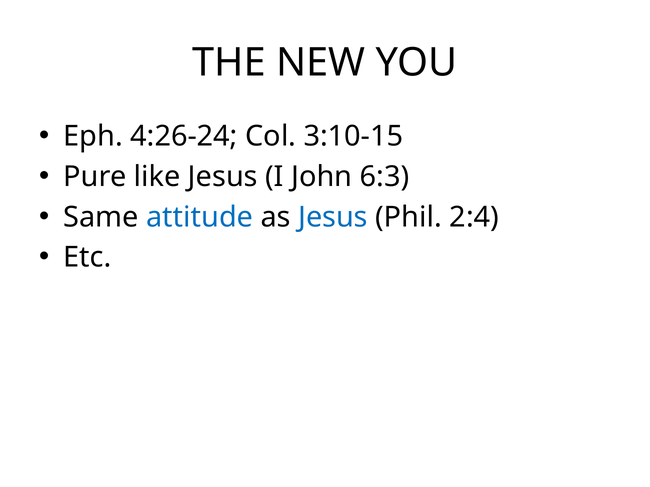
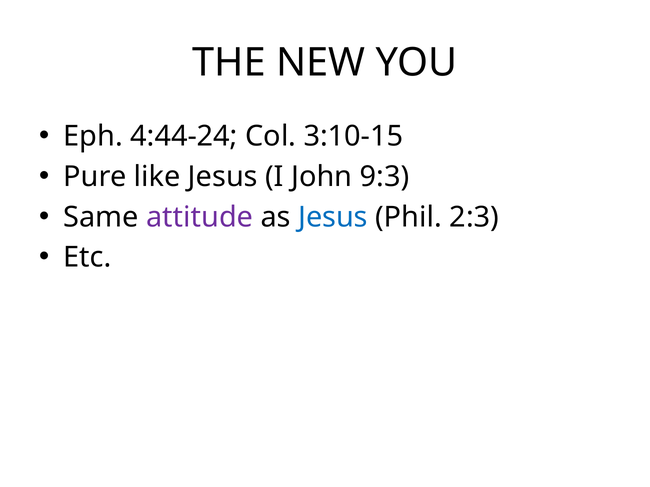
4:26-24: 4:26-24 -> 4:44-24 (184, 136)
6:3: 6:3 -> 9:3 (385, 177)
attitude colour: blue -> purple (200, 217)
2:4: 2:4 -> 2:3 (474, 217)
